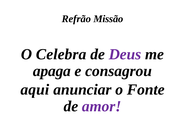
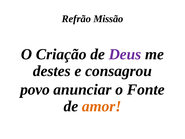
Celebra: Celebra -> Criação (61, 54)
apaga: apaga -> destes (52, 71)
aqui: aqui -> povo (35, 89)
amor colour: purple -> orange (102, 106)
